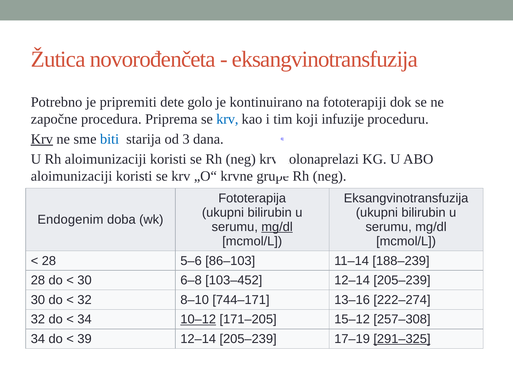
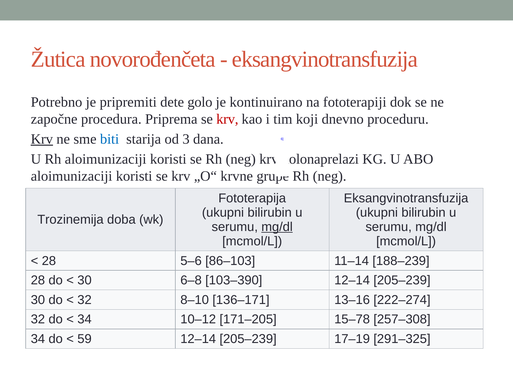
krv colour: blue -> red (227, 119)
infuzije: infuzije -> dnevno (343, 119)
Endogenim: Endogenim -> Trozinemija (70, 220)
103–452: 103–452 -> 103–390 (234, 280)
744–171: 744–171 -> 136–171 (241, 300)
10–12 underline: present -> none (198, 319)
15–12: 15–12 -> 15–78 (352, 319)
39: 39 -> 59 (85, 339)
291–325 underline: present -> none (402, 339)
